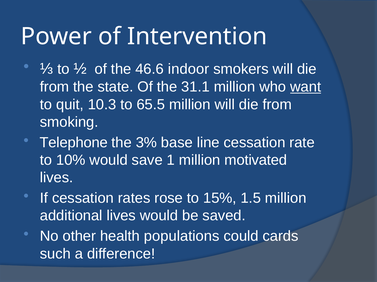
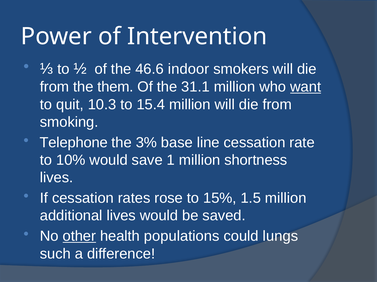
state: state -> them (116, 87)
65.5: 65.5 -> 15.4 (151, 105)
motivated: motivated -> shortness (256, 160)
other underline: none -> present (79, 237)
cards: cards -> lungs (280, 237)
